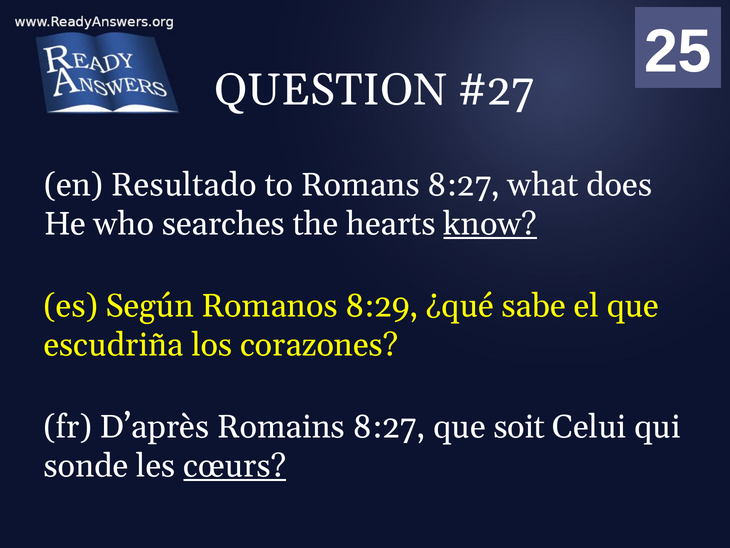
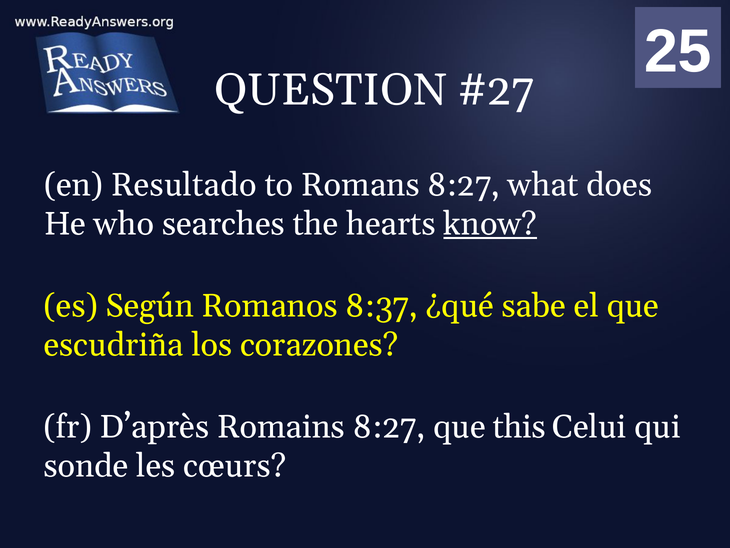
8:29: 8:29 -> 8:37 (382, 306)
soit: soit -> this (519, 427)
cœurs underline: present -> none (235, 466)
